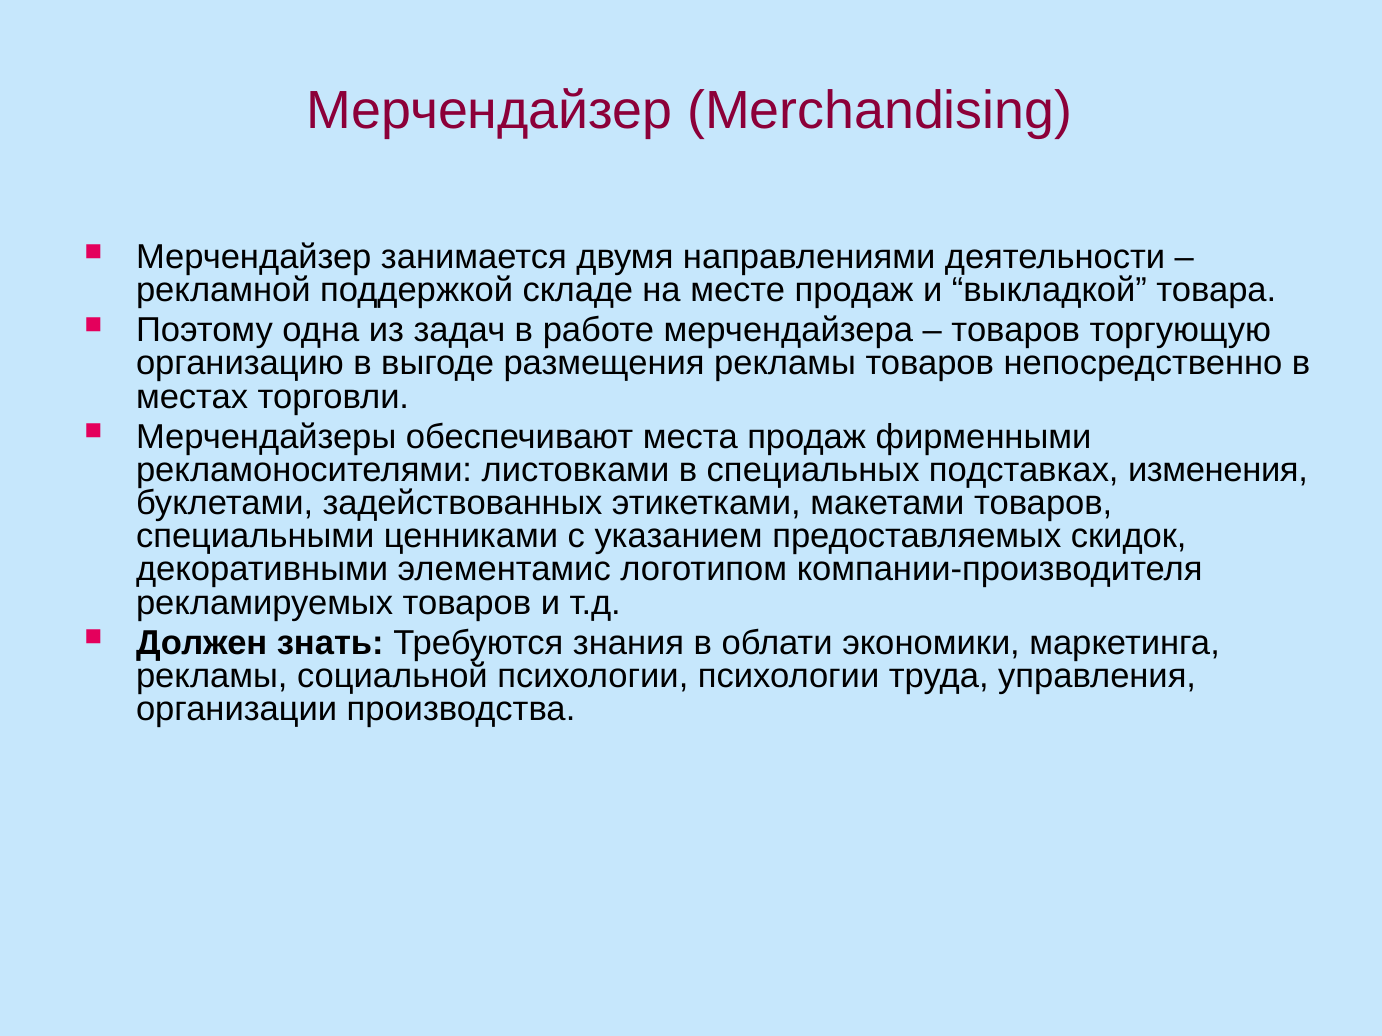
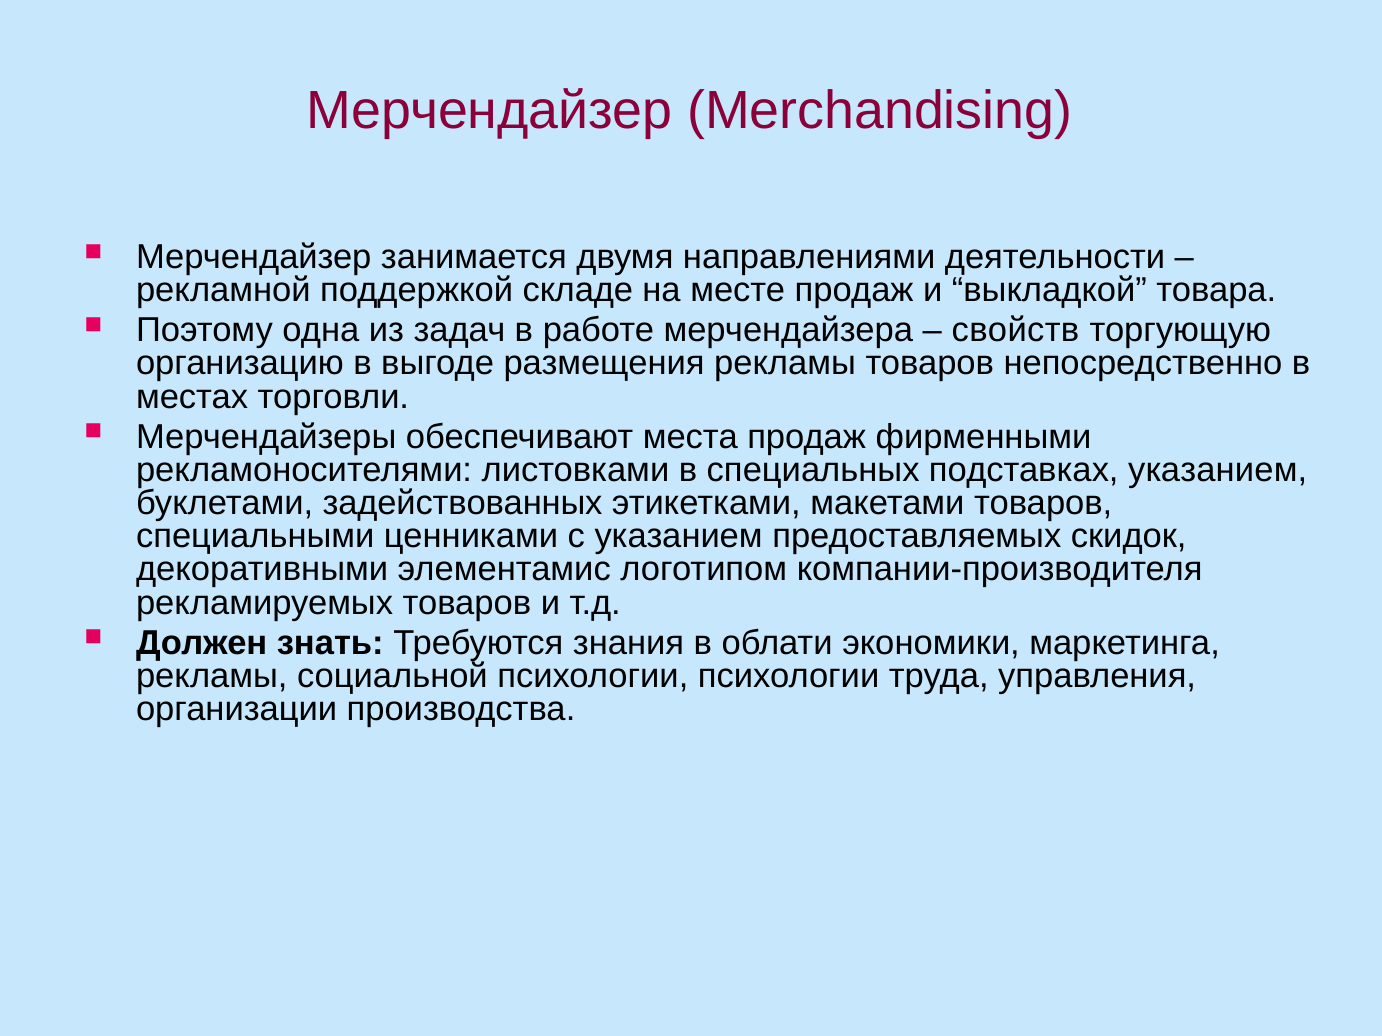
товаров: товаров -> свойств (1015, 331)
подставках изменения: изменения -> указанием (1218, 470)
